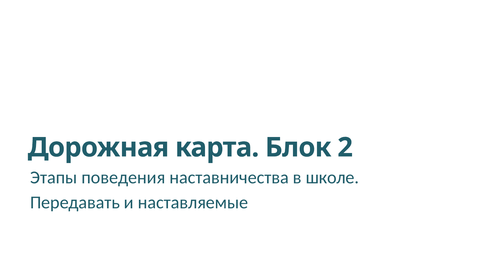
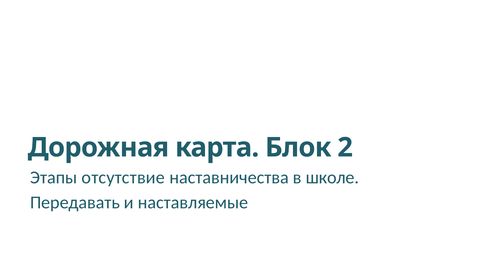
поведения: поведения -> отсутствие (123, 178)
